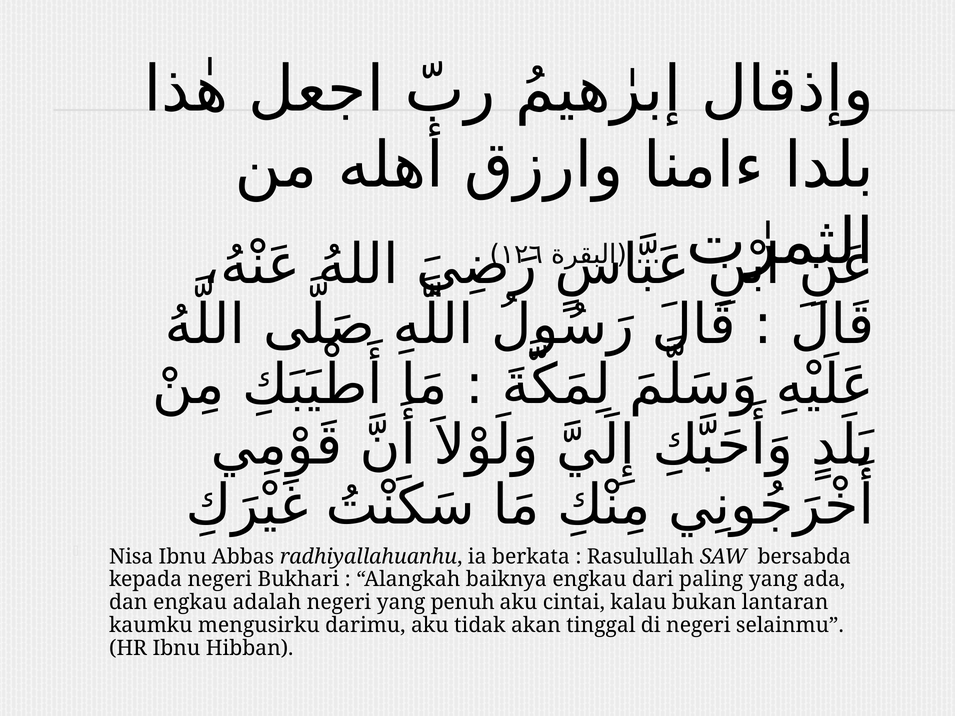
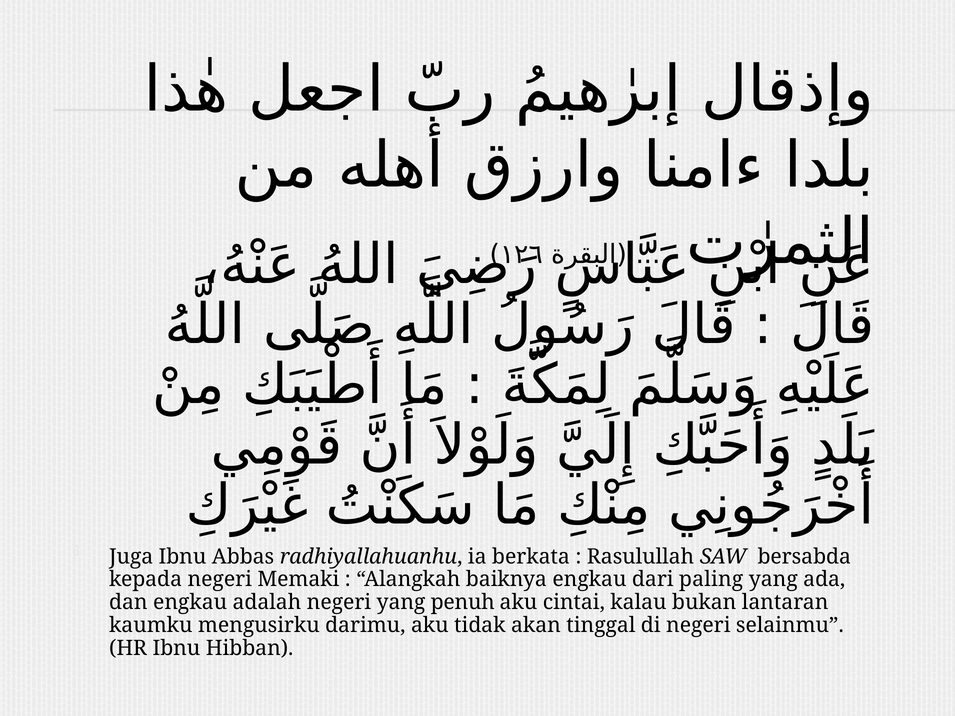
Nisa: Nisa -> Juga (131, 557)
Bukhari: Bukhari -> Memaki (298, 580)
